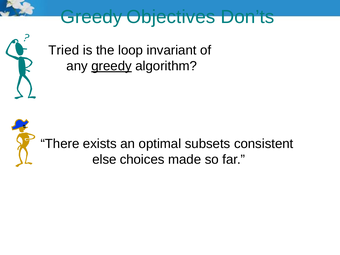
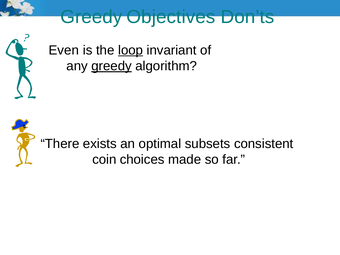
Tried: Tried -> Even (64, 50)
loop underline: none -> present (131, 50)
else: else -> coin (104, 160)
